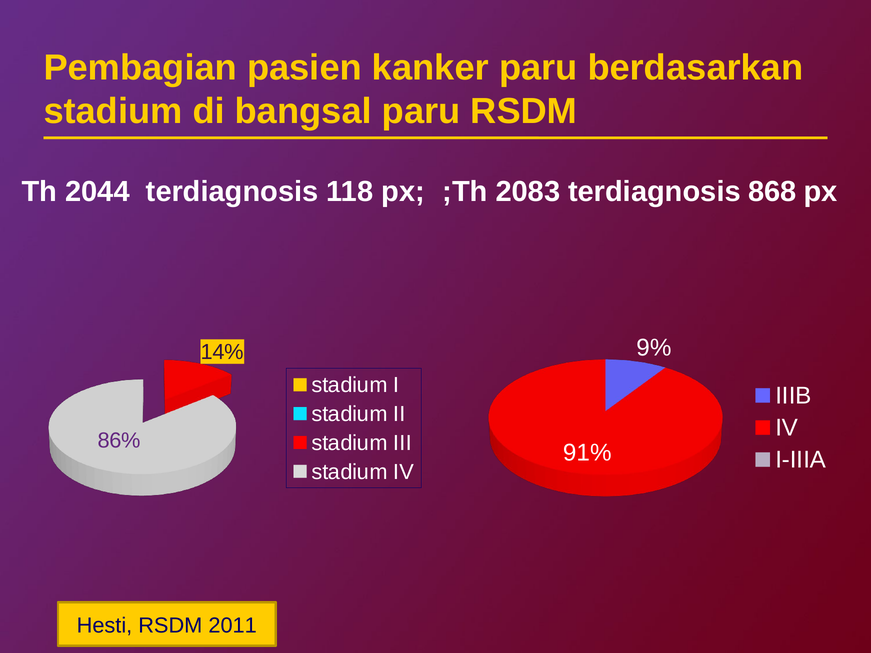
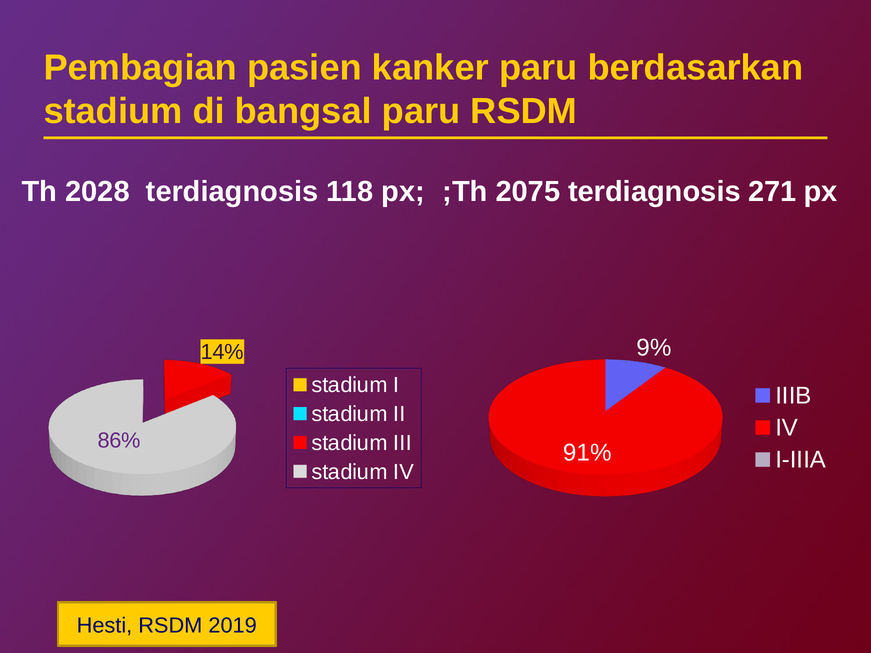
2044: 2044 -> 2028 (97, 192)
2083: 2083 -> 2075 (528, 192)
868: 868 -> 271 (772, 192)
2011: 2011 -> 2019 (233, 626)
